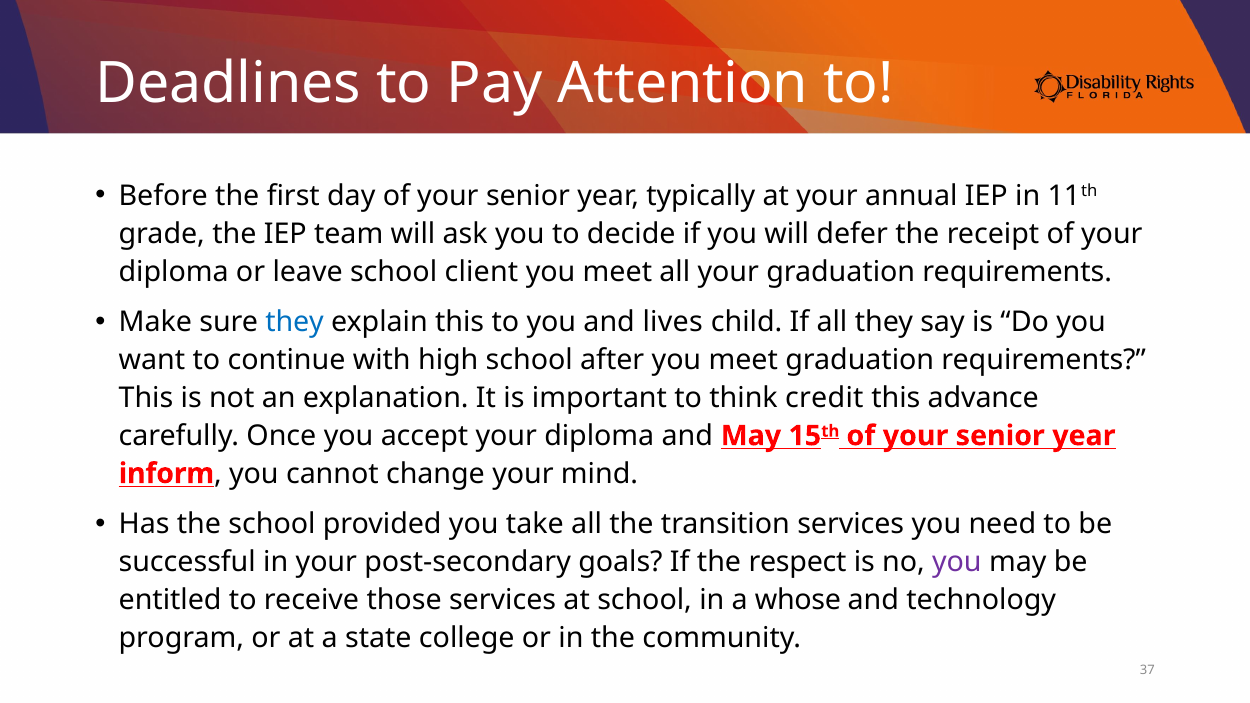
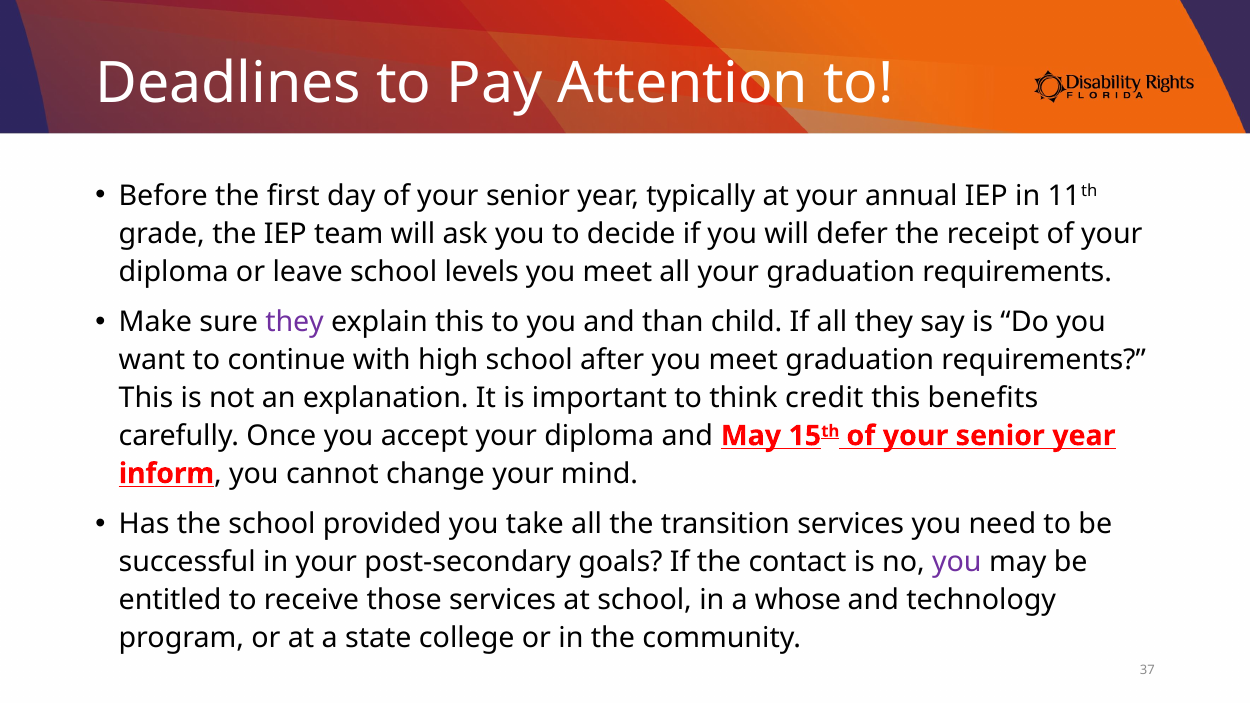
client: client -> levels (482, 272)
they colour: blue -> purple (295, 322)
lives: lives -> than (673, 322)
advance: advance -> benefits (983, 398)
respect: respect -> contact (797, 562)
